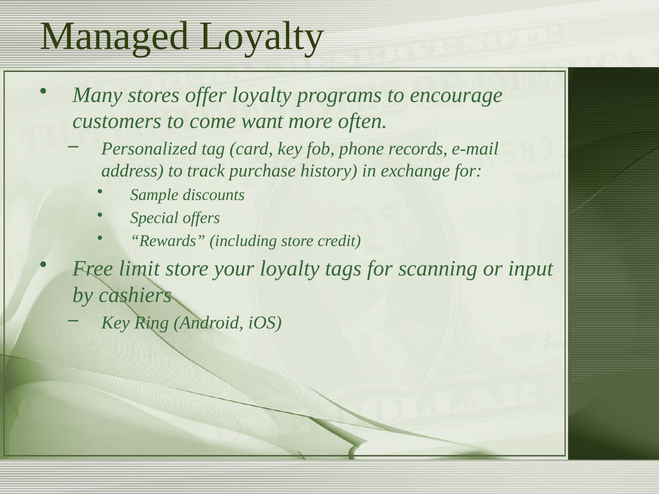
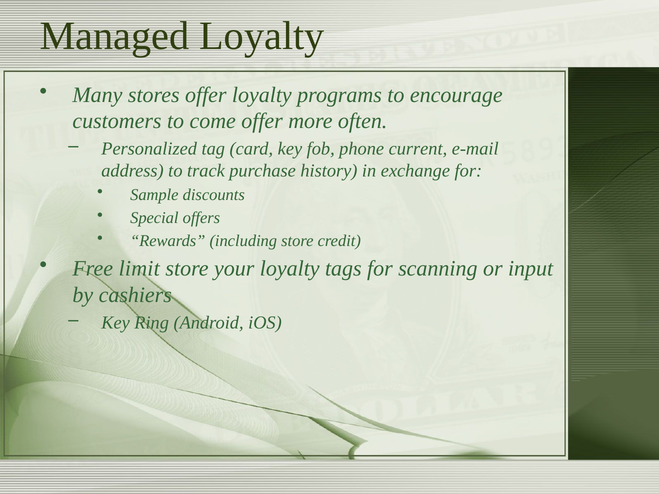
come want: want -> offer (262, 121)
records: records -> current (418, 149)
